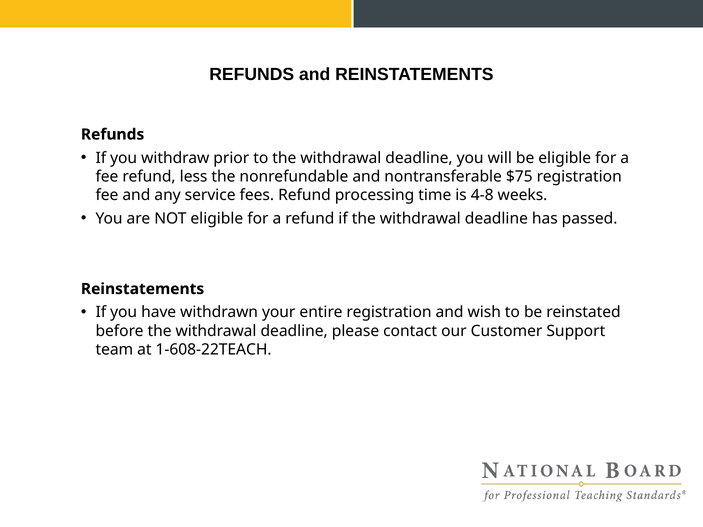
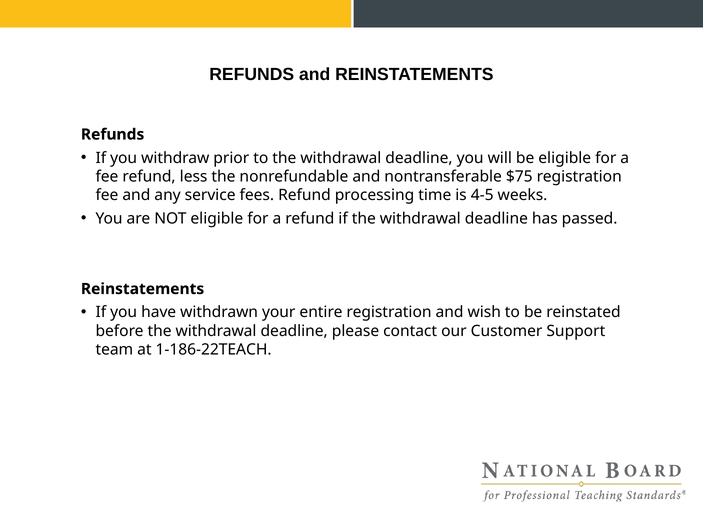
4-8: 4-8 -> 4-5 (482, 195)
1-608-22TEACH: 1-608-22TEACH -> 1-186-22TEACH (214, 350)
